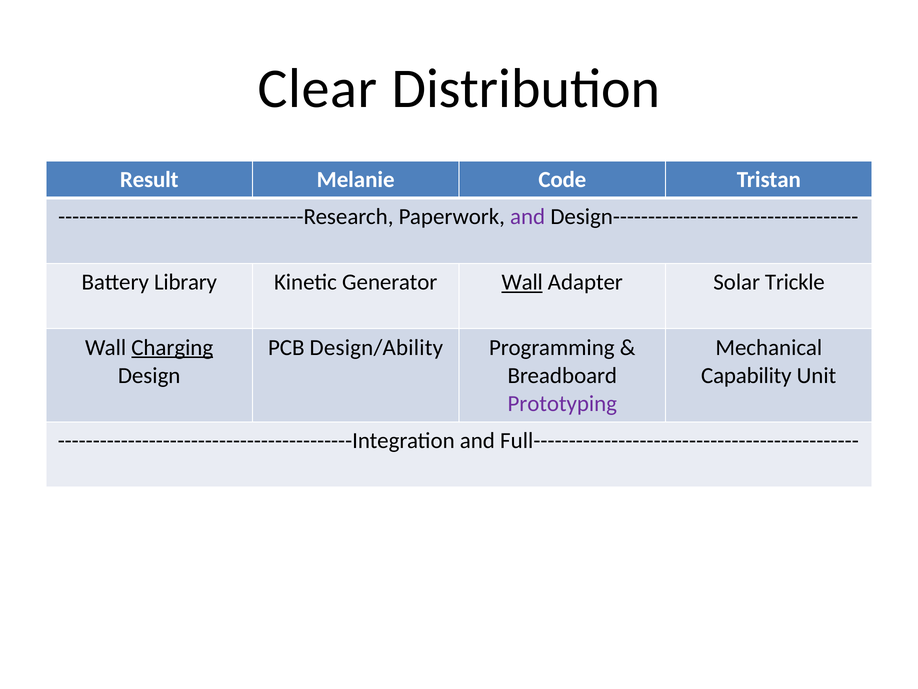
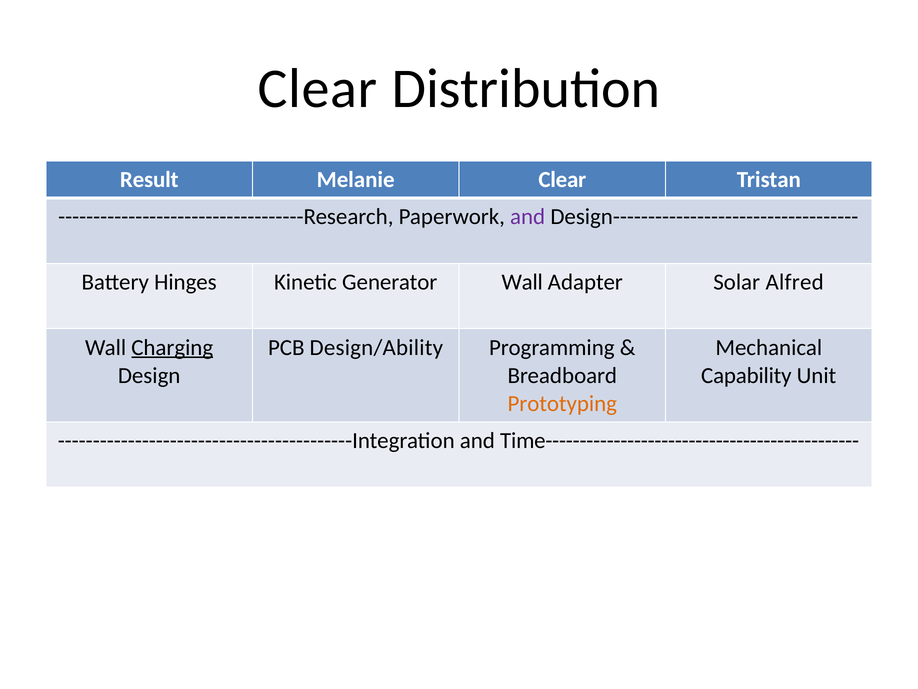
Melanie Code: Code -> Clear (562, 180)
Library: Library -> Hinges (185, 282)
Wall underline: present -> none (522, 282)
Trickle: Trickle -> Alfred (795, 282)
Prototyping colour: purple -> orange (562, 403)
Full----------------------------------------------: Full---------------------------------------------- -> Time---------------------------------------------- (680, 440)
